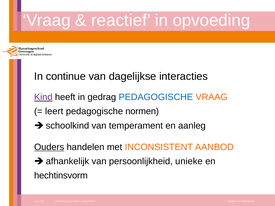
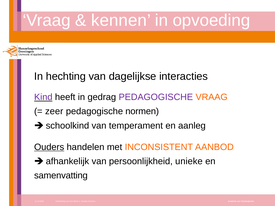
reactief: reactief -> kennen (121, 20)
continue: continue -> hechting (66, 77)
PEDAGOGISCHE colour: blue -> purple (156, 97)
leert: leert -> zeer (54, 111)
hechtinsvorm: hechtinsvorm -> samenvatting (61, 176)
